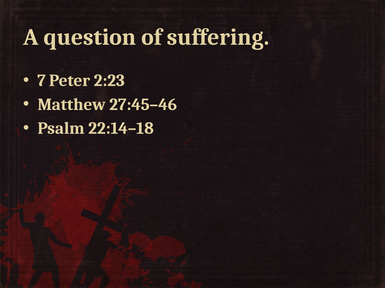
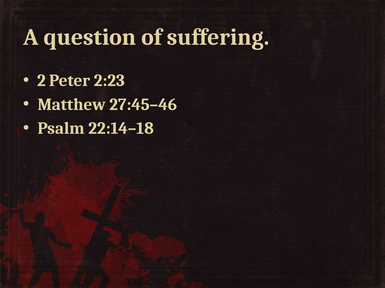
7: 7 -> 2 (42, 81)
